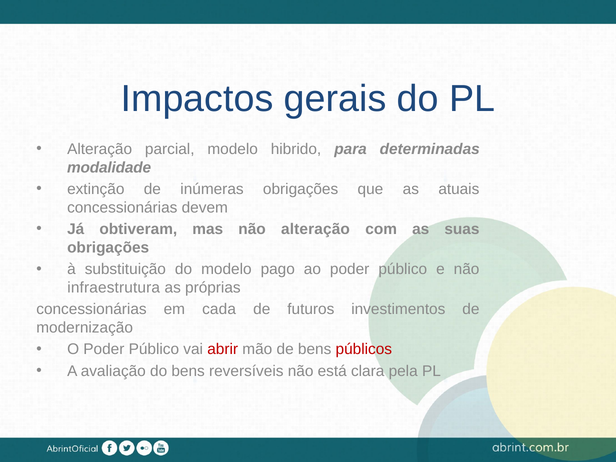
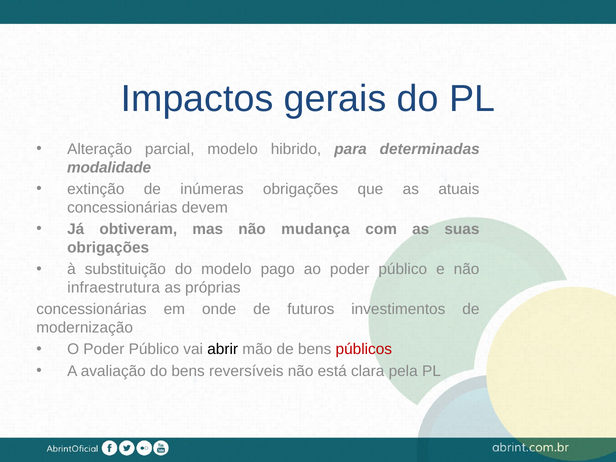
não alteração: alteração -> mudança (315, 229)
cada: cada -> onde (219, 309)
abrir colour: red -> black (223, 349)
